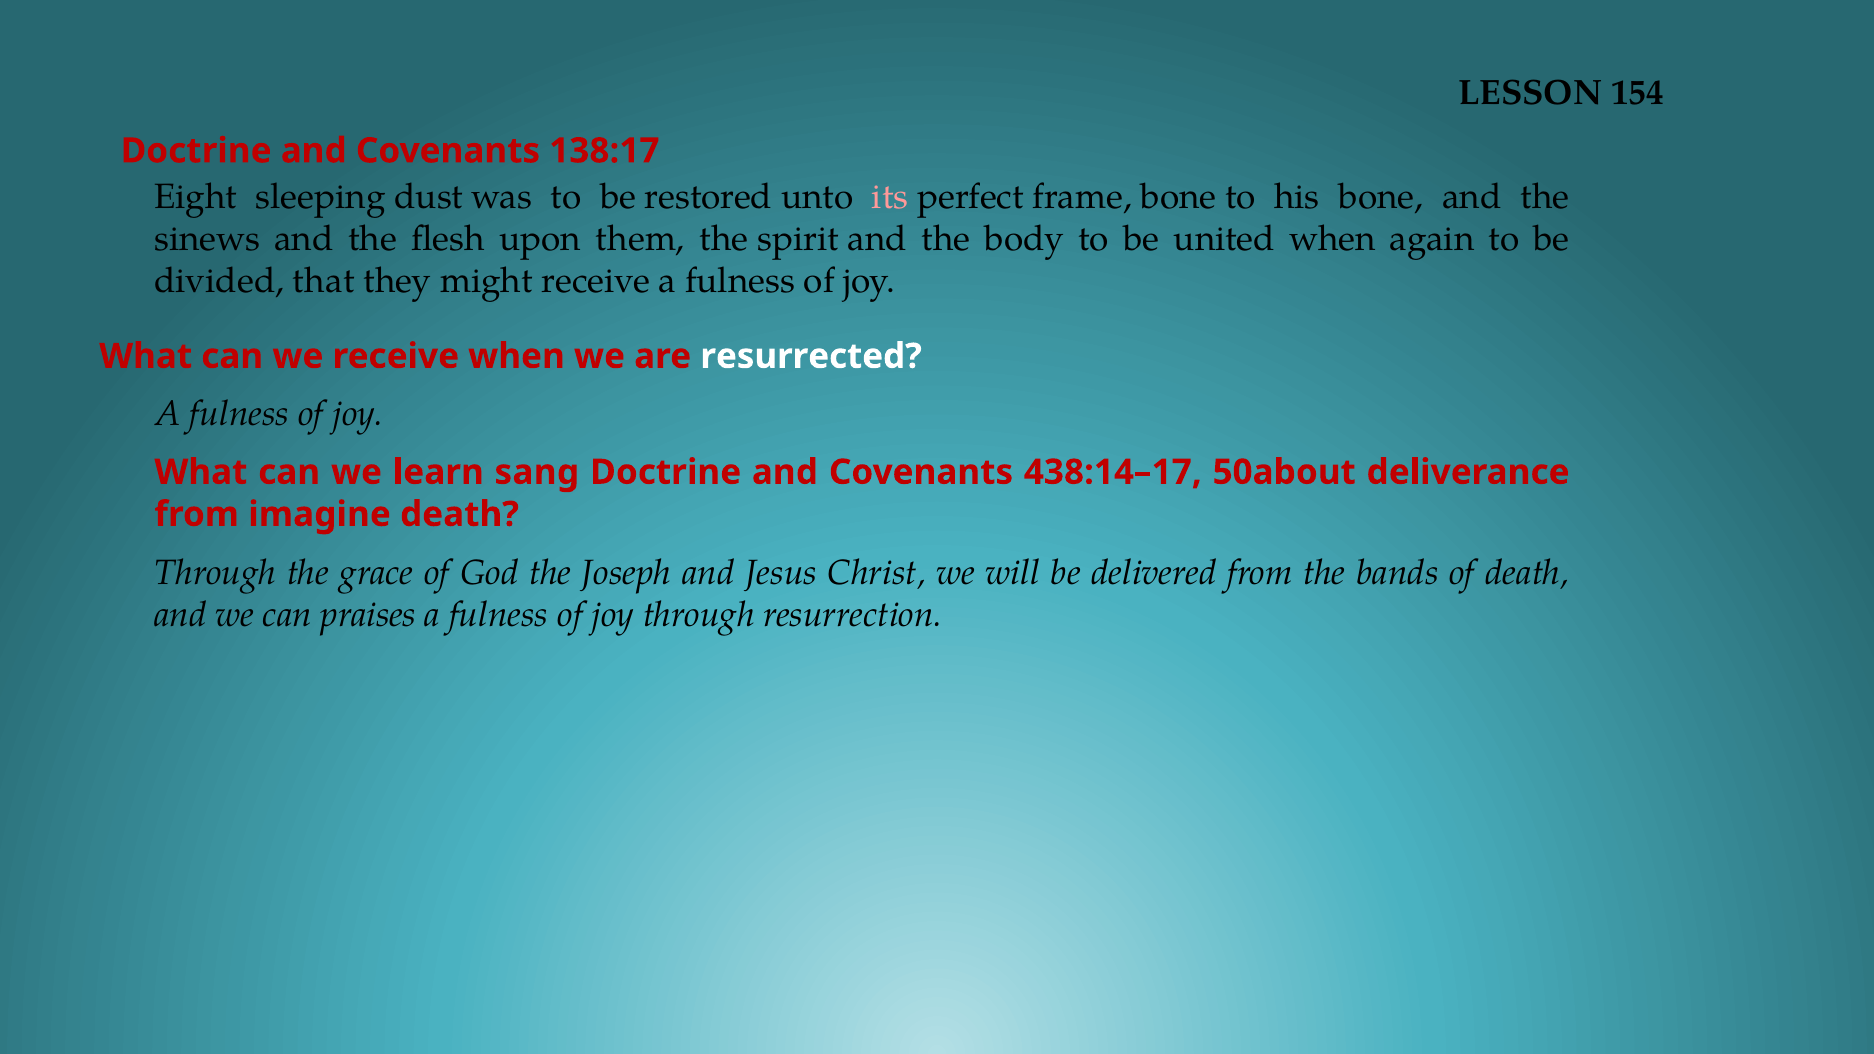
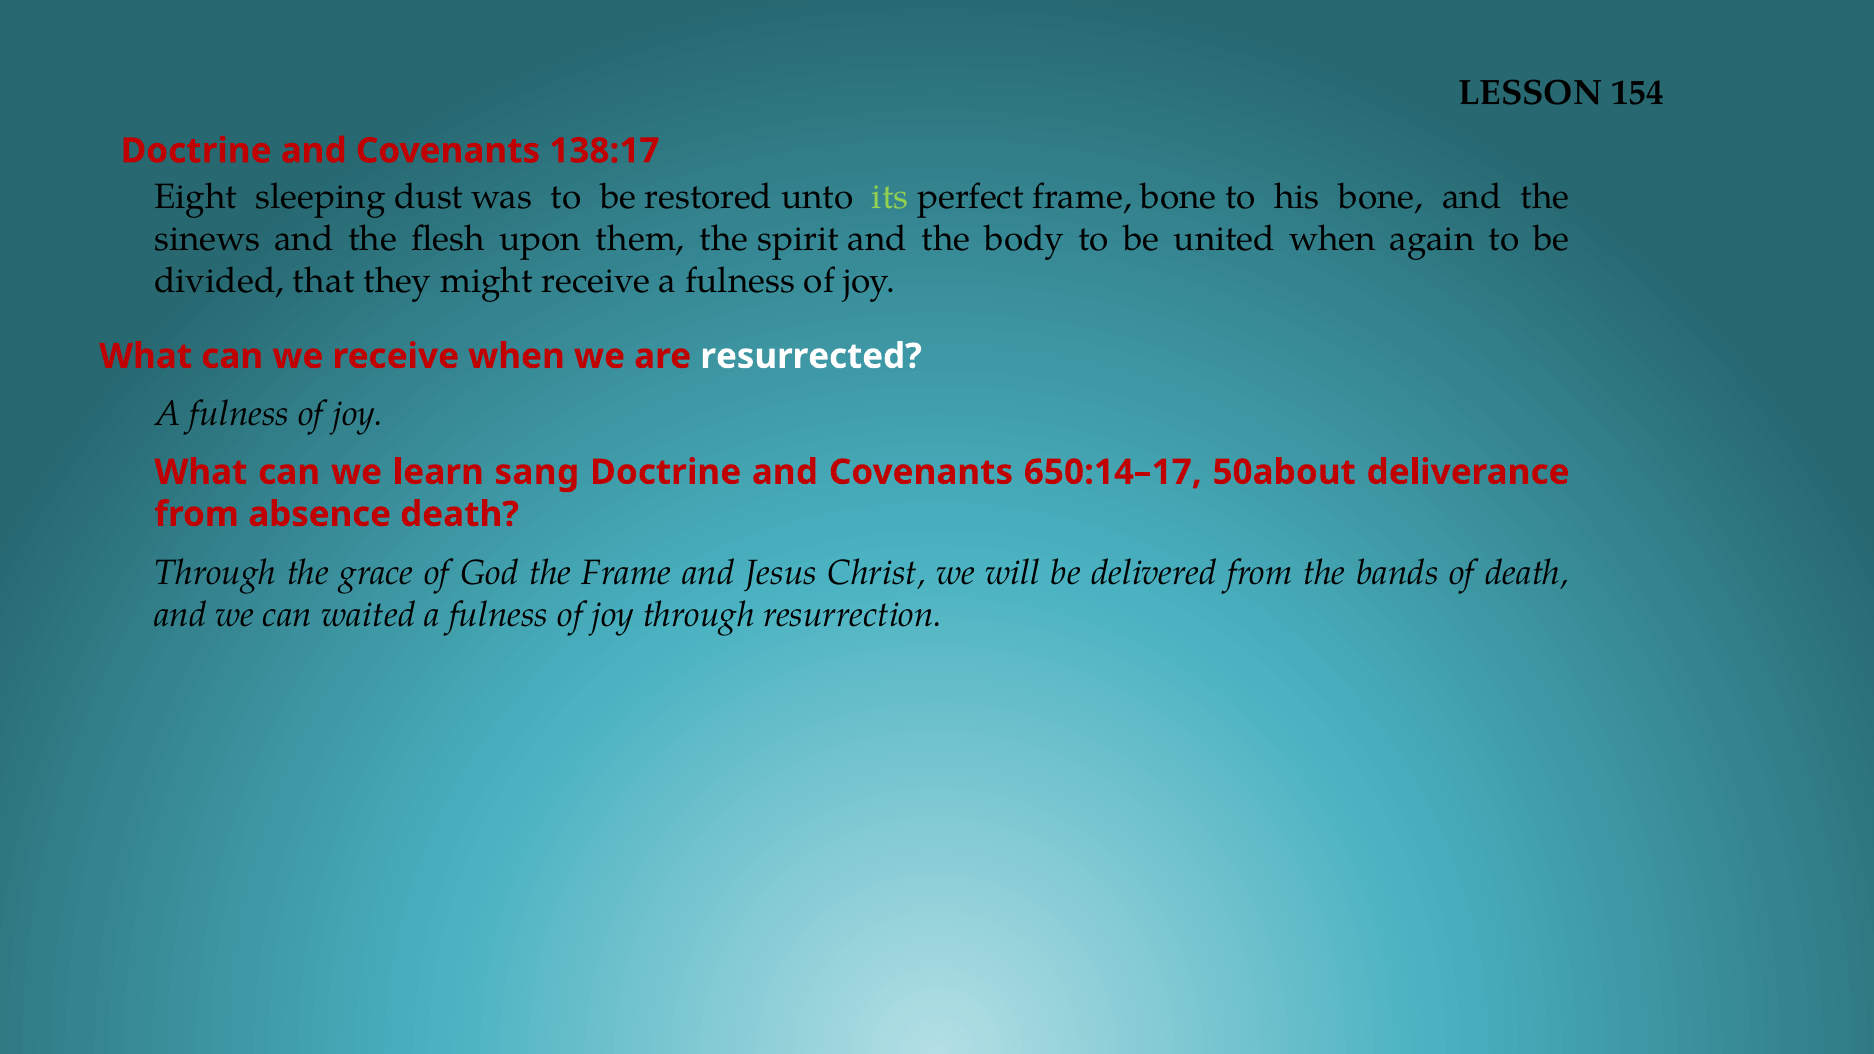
its colour: pink -> light green (890, 197)
438:14–17: 438:14–17 -> 650:14–17 (1113, 472)
imagine: imagine -> absence (320, 514)
the Joseph: Joseph -> Frame (627, 573)
praises: praises -> waited (368, 615)
